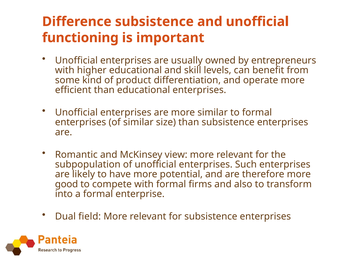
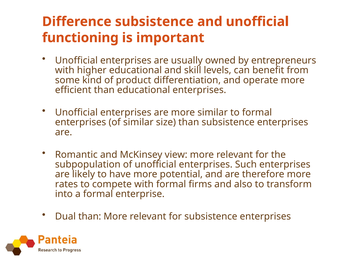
good: good -> rates (66, 184)
Dual field: field -> than (90, 216)
